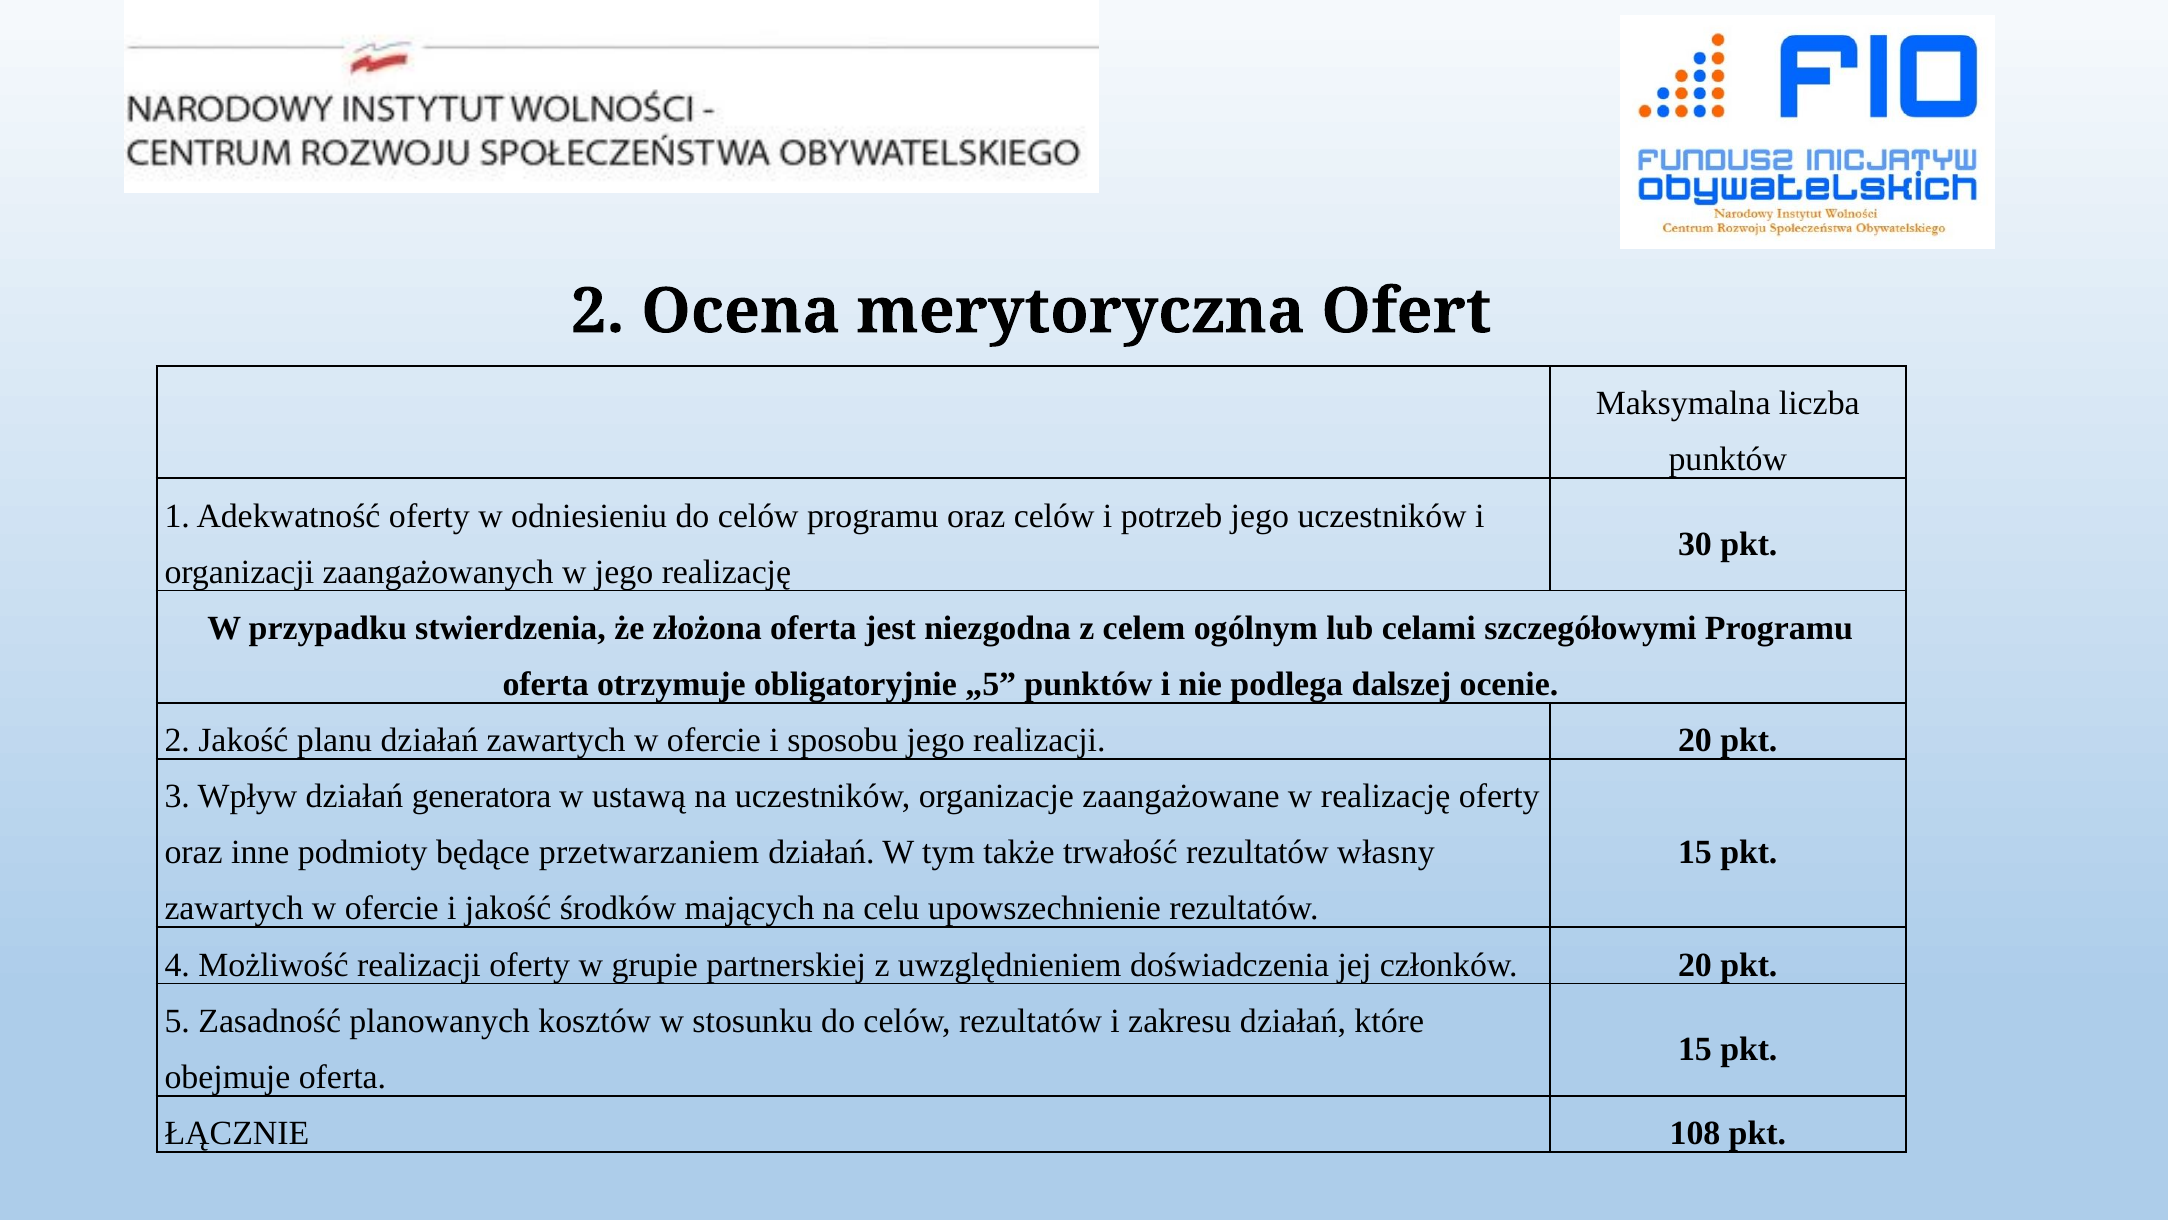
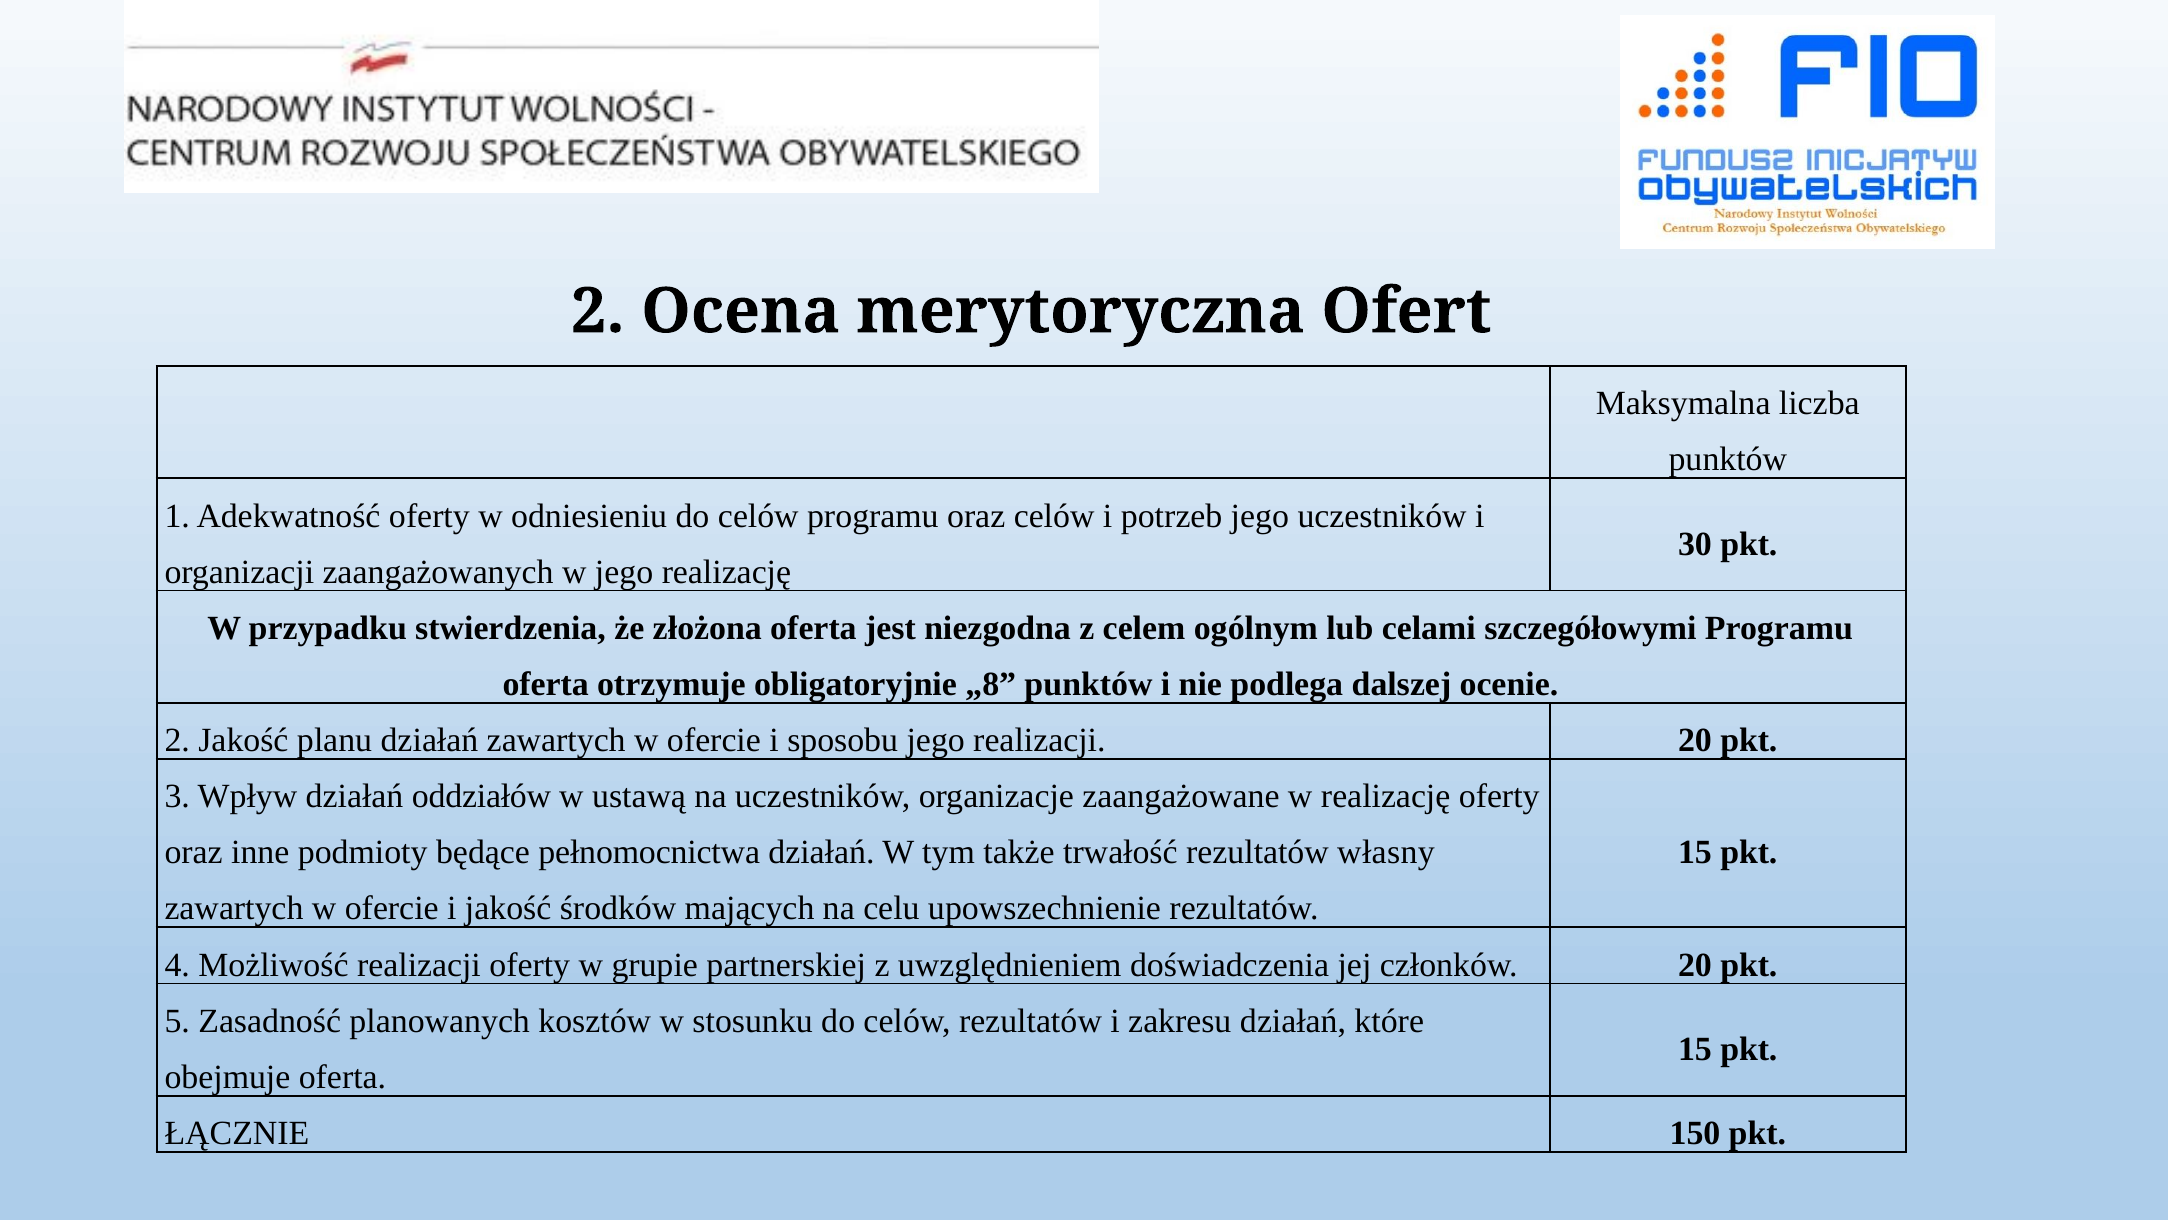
„5: „5 -> „8 (991, 684)
generatora: generatora -> oddziałów (482, 796)
przetwarzaniem: przetwarzaniem -> pełnomocnictwa (649, 852)
108: 108 -> 150 (1695, 1133)
